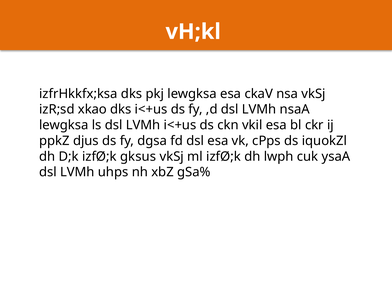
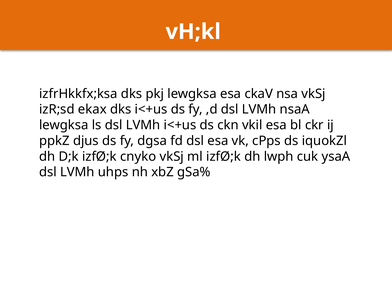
xkao: xkao -> ekax (92, 109)
gksus: gksus -> cnyko (138, 156)
